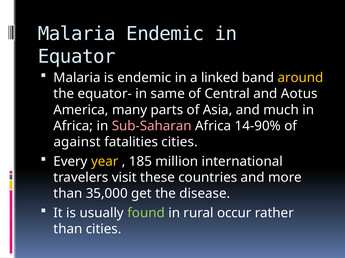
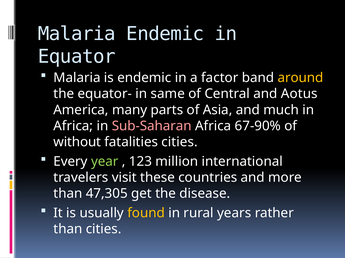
linked: linked -> factor (220, 78)
14-90%: 14-90% -> 67-90% (258, 126)
against: against -> without (77, 142)
year colour: yellow -> light green (105, 162)
185: 185 -> 123 (140, 162)
35,000: 35,000 -> 47,305 (107, 194)
found colour: light green -> yellow (146, 214)
occur: occur -> years (234, 214)
